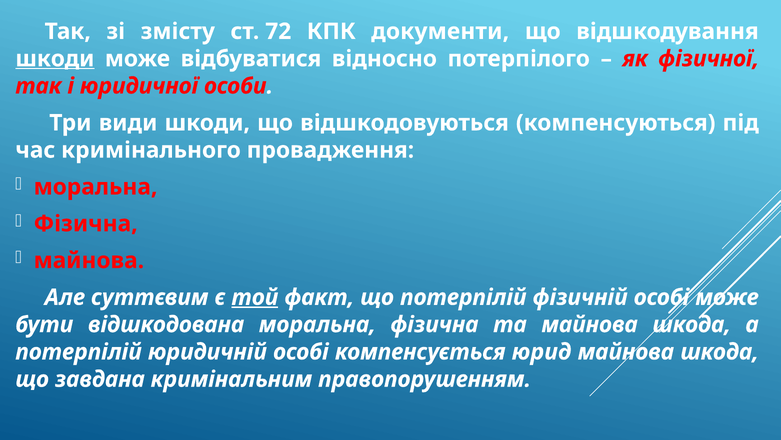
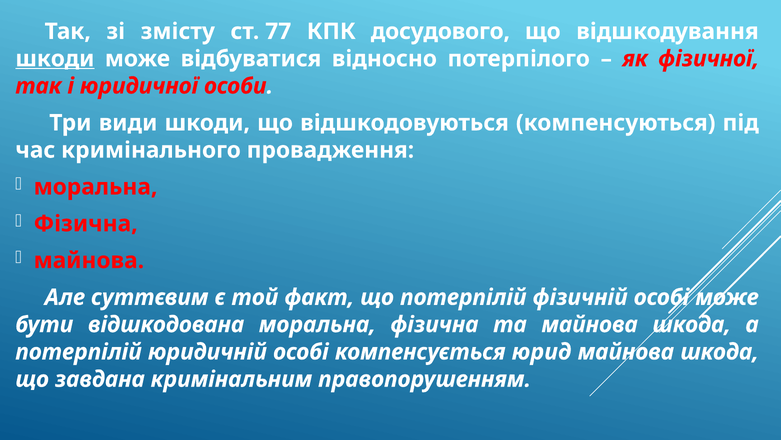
72: 72 -> 77 (278, 31)
документи: документи -> досудового (440, 31)
той underline: present -> none (255, 297)
